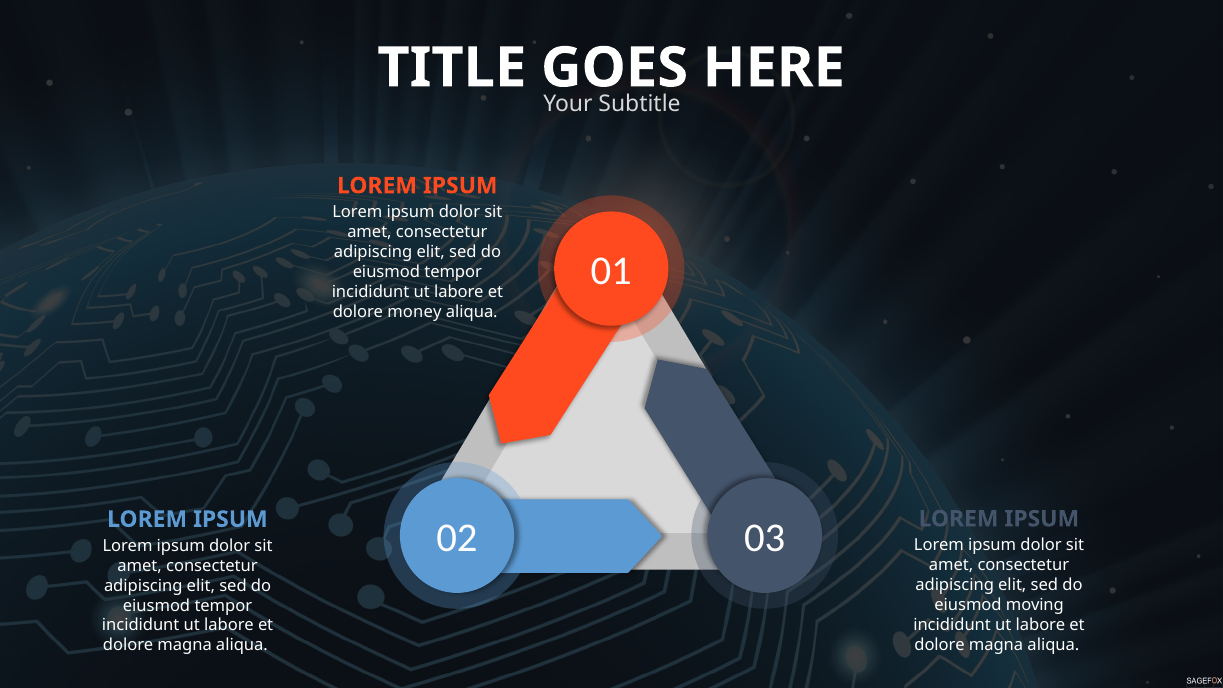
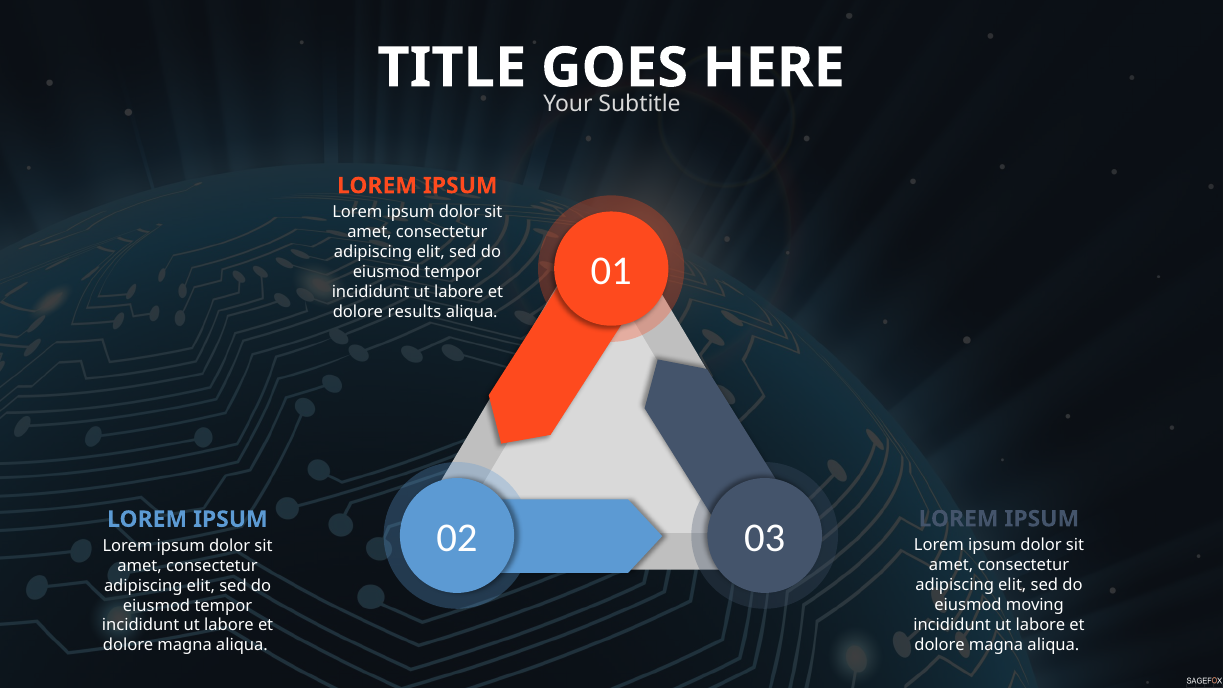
money: money -> results (414, 312)
